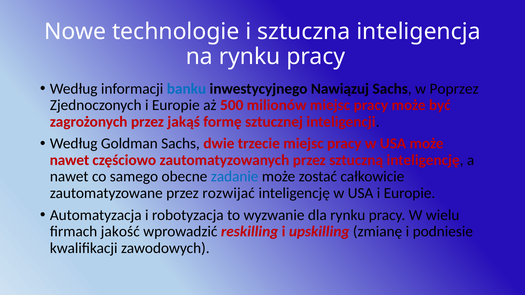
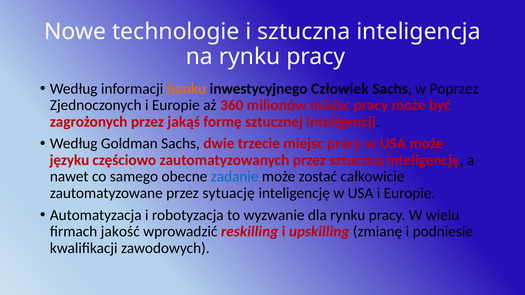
banku colour: blue -> orange (187, 89)
Nawiązuj: Nawiązuj -> Człowiek (340, 89)
500: 500 -> 360 (232, 105)
nawet: nawet -> języku (69, 160)
rozwijać: rozwijać -> sytuację (229, 193)
